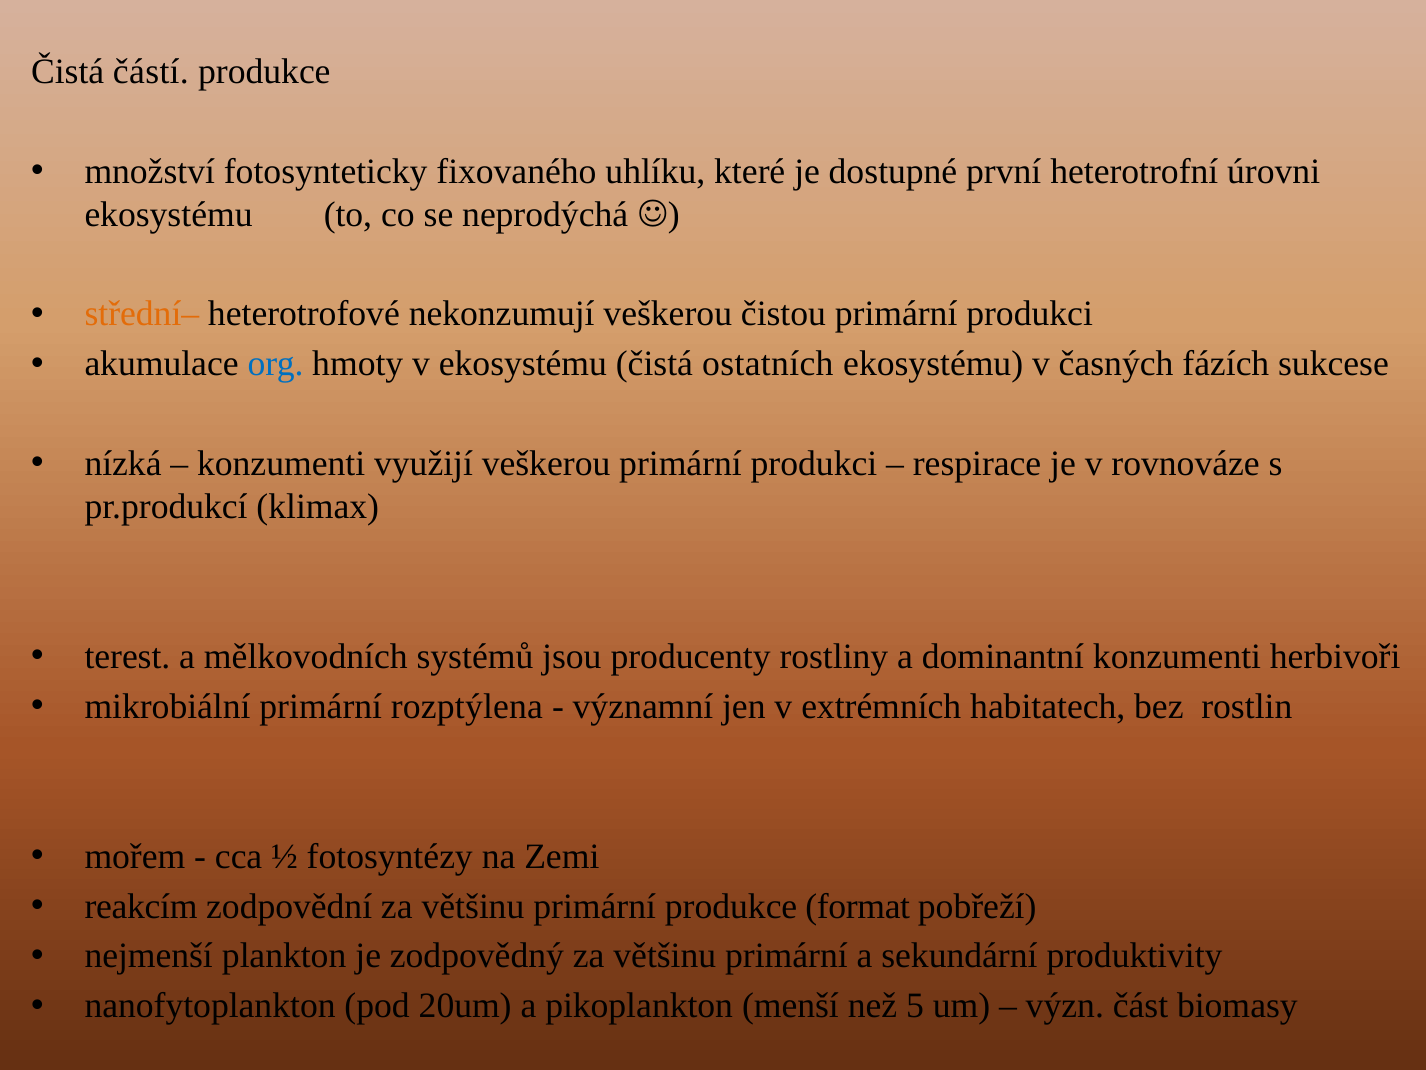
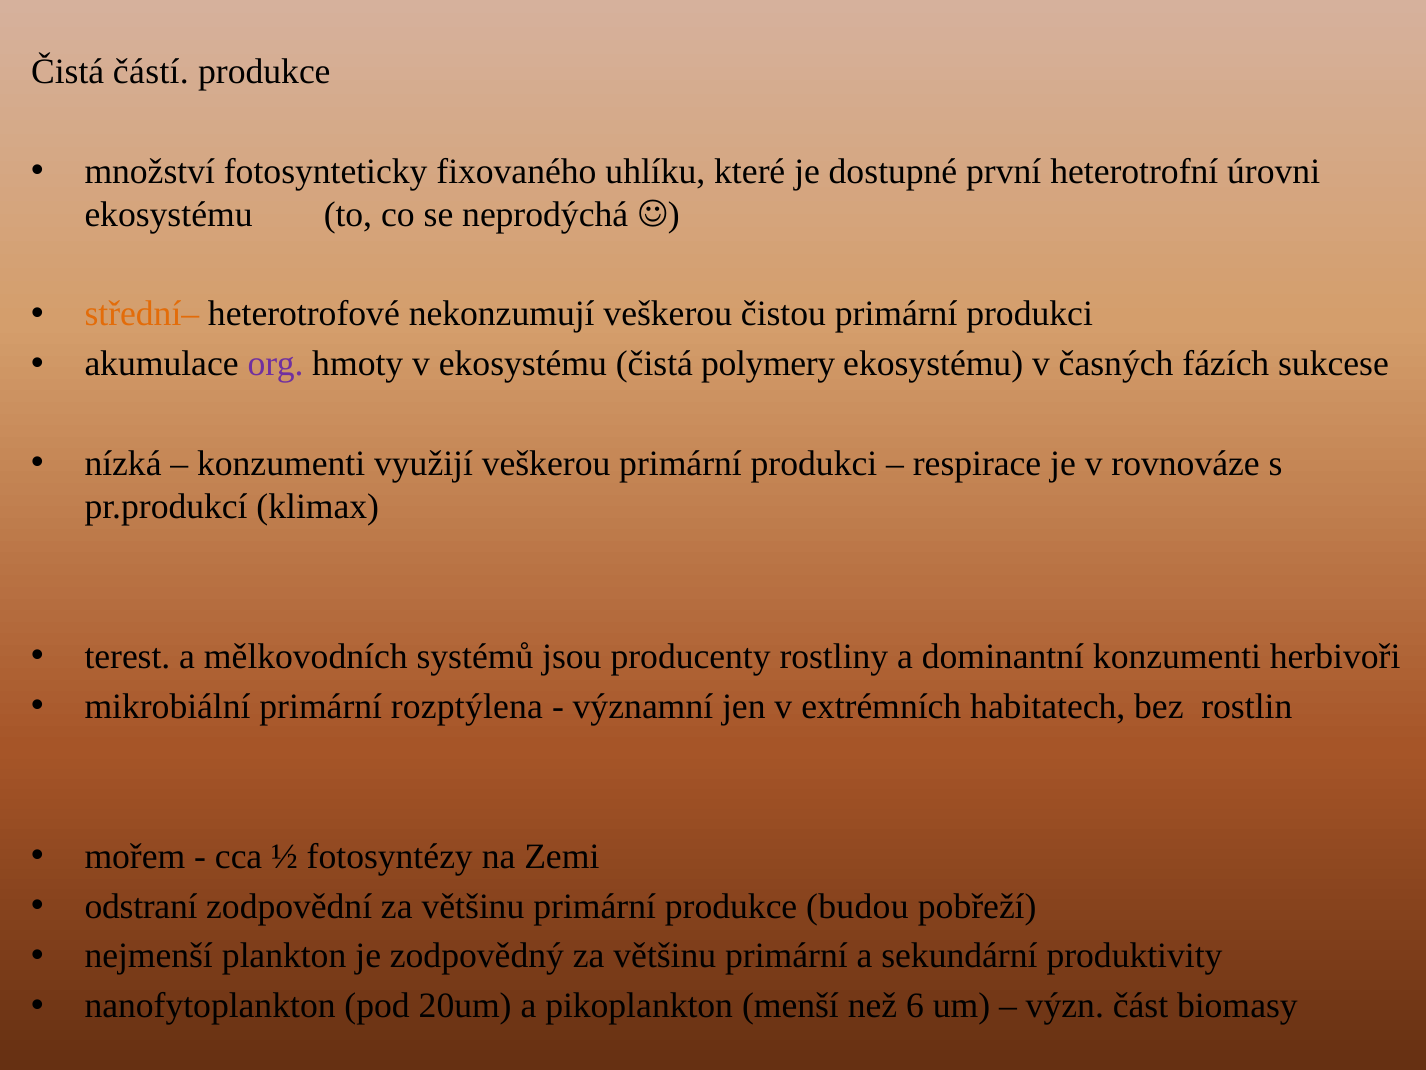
org colour: blue -> purple (276, 364)
ostatních: ostatních -> polymery (768, 364)
reakcím: reakcím -> odstraní (141, 906)
format: format -> budou (857, 906)
5: 5 -> 6 (915, 1006)
